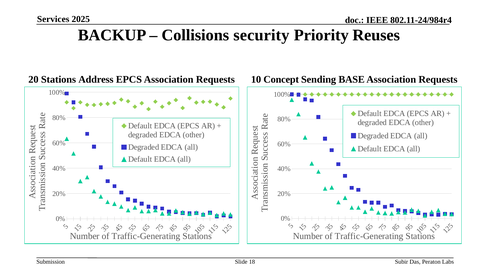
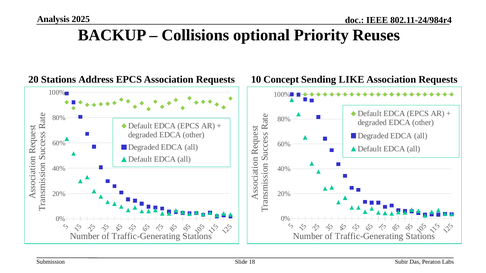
Services: Services -> Analysis (53, 19)
security: security -> optional (261, 35)
BASE: BASE -> LIKE (352, 79)
